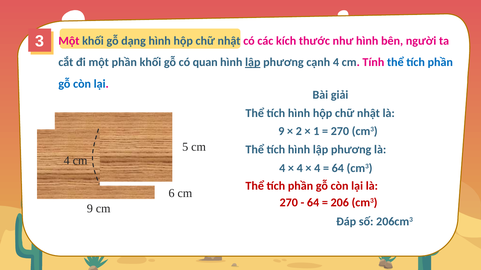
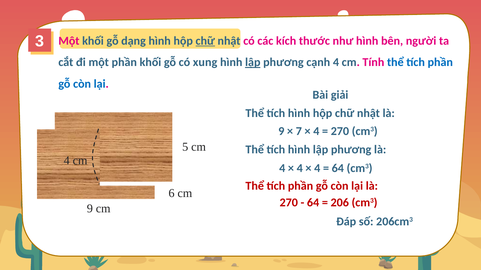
chữ underline: none -> present (205, 41)
quan: quan -> xung (205, 62)
2: 2 -> 7 (299, 132)
1: 1 -> 4 (316, 132)
